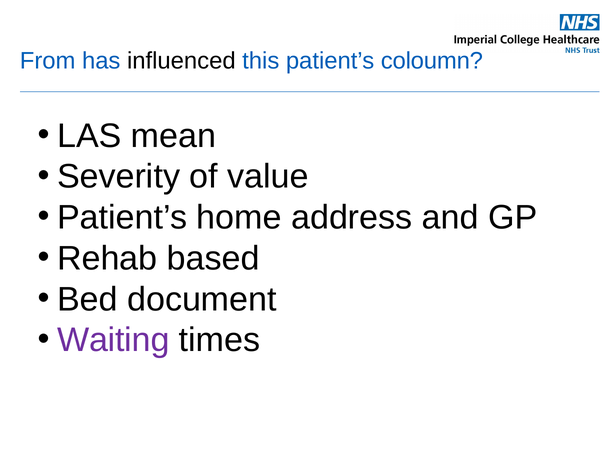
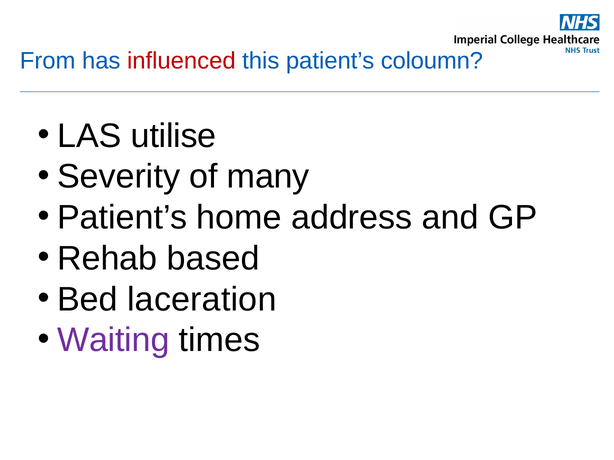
influenced colour: black -> red (181, 61)
mean: mean -> utilise (174, 136)
value: value -> many (268, 177)
document: document -> laceration (202, 300)
